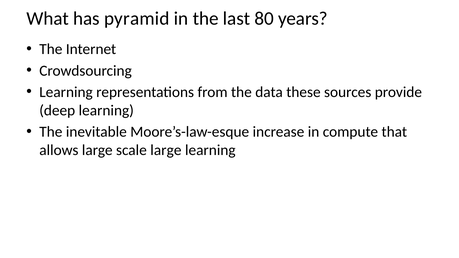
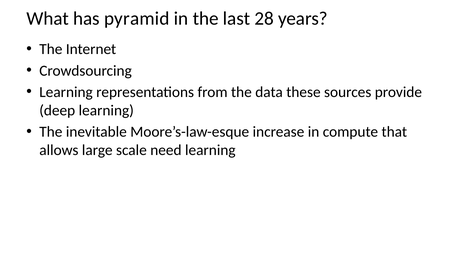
80: 80 -> 28 (264, 19)
scale large: large -> need (166, 150)
